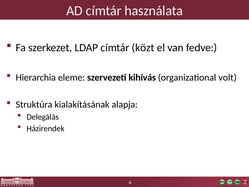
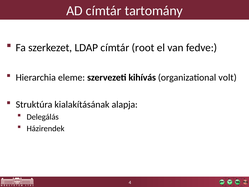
használata: használata -> tartomány (154, 11)
közt: közt -> root (143, 48)
